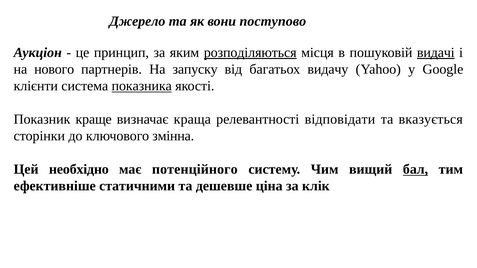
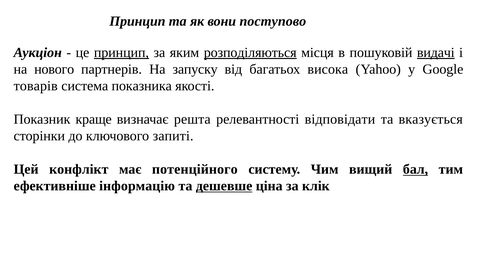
Джерело: Джерело -> Принцип (137, 21)
принцип underline: none -> present (121, 53)
видачу: видачу -> висока (328, 69)
клієнти: клієнти -> товарів (36, 86)
показника underline: present -> none (142, 86)
краща: краща -> решта (192, 119)
змінна: змінна -> запиті (173, 136)
необхідно: необхідно -> конфлікт (79, 170)
статичними: статичними -> інформацію (137, 186)
дешевше underline: none -> present (224, 186)
